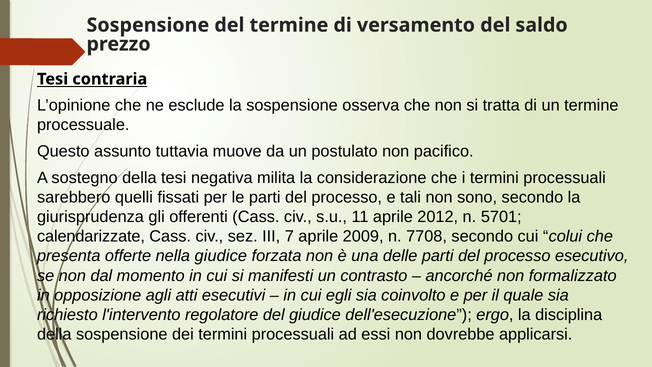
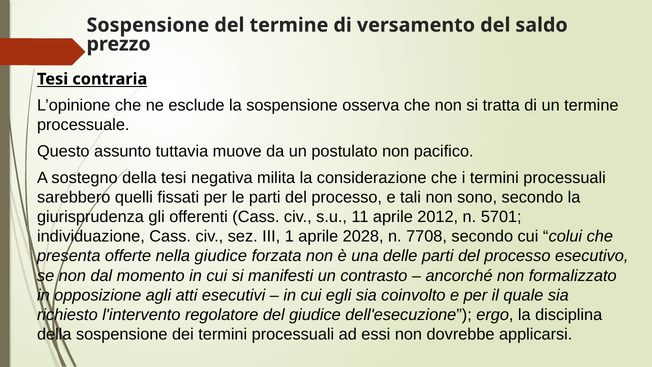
calendarizzate: calendarizzate -> individuazione (91, 236)
7: 7 -> 1 (289, 236)
2009: 2009 -> 2028 (363, 236)
